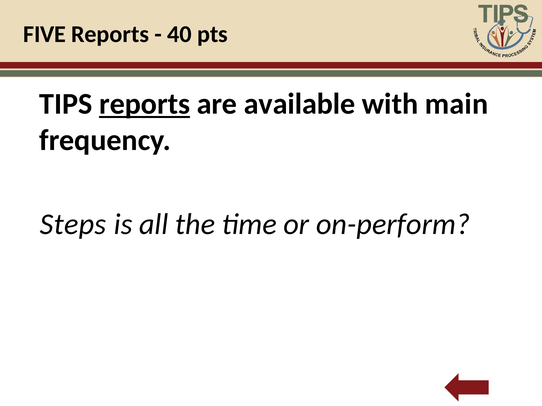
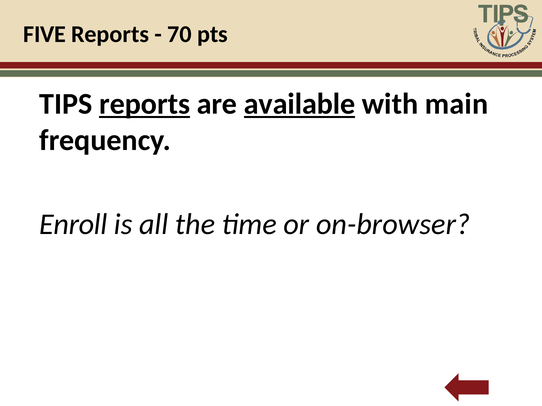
40: 40 -> 70 (180, 34)
available underline: none -> present (300, 104)
Steps: Steps -> Enroll (73, 225)
on-perform: on-perform -> on-browser (393, 225)
